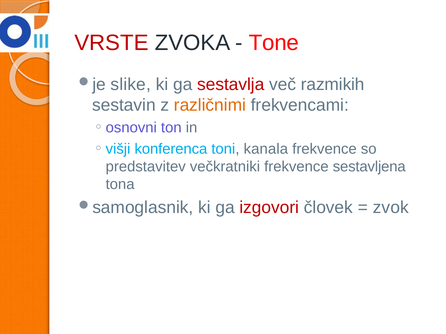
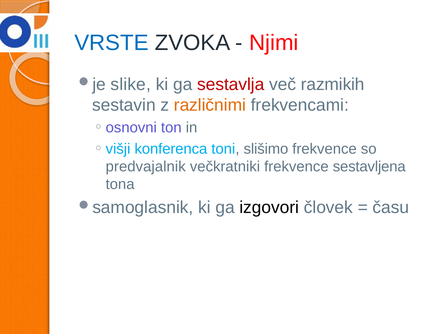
VRSTE colour: red -> blue (112, 43)
Tone: Tone -> Njimi (274, 43)
kanala: kanala -> slišimo (266, 149)
predstavitev: predstavitev -> predvajalnik (146, 167)
izgovori colour: red -> black (269, 208)
zvok: zvok -> času (391, 208)
